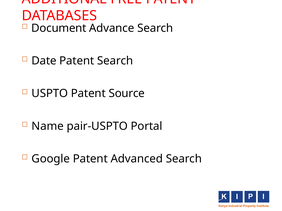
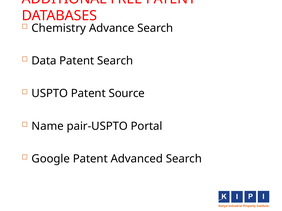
Document: Document -> Chemistry (59, 28)
Date: Date -> Data (44, 61)
